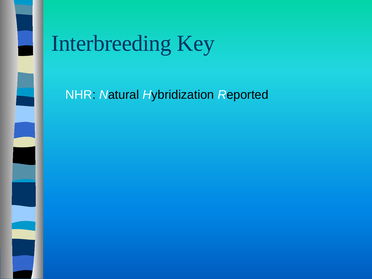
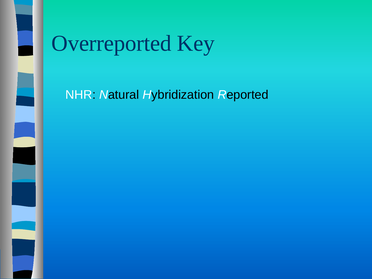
Interbreeding: Interbreeding -> Overreported (111, 43)
